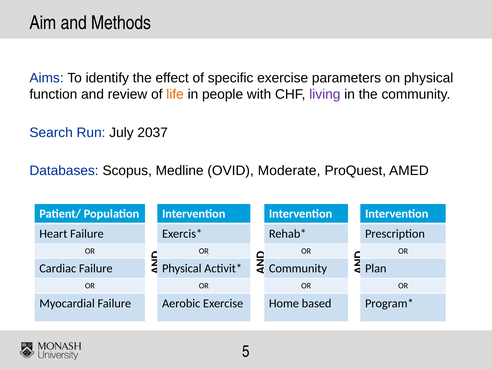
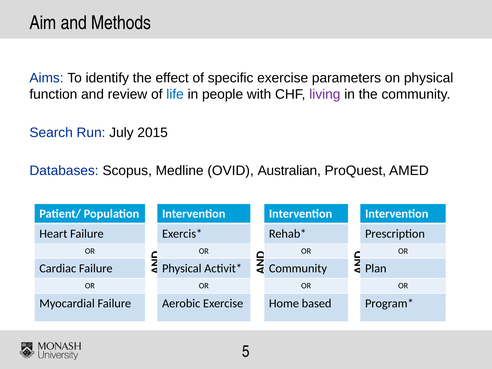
life colour: orange -> blue (175, 94)
2037: 2037 -> 2015 (153, 133)
Moderate: Moderate -> Australian (289, 171)
